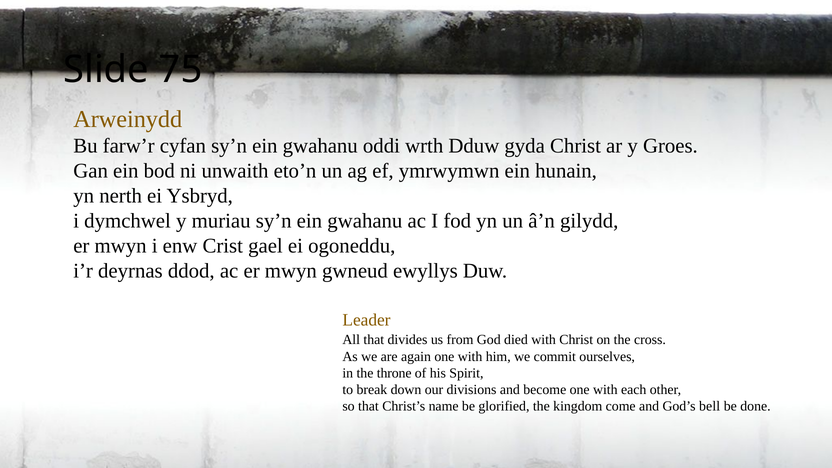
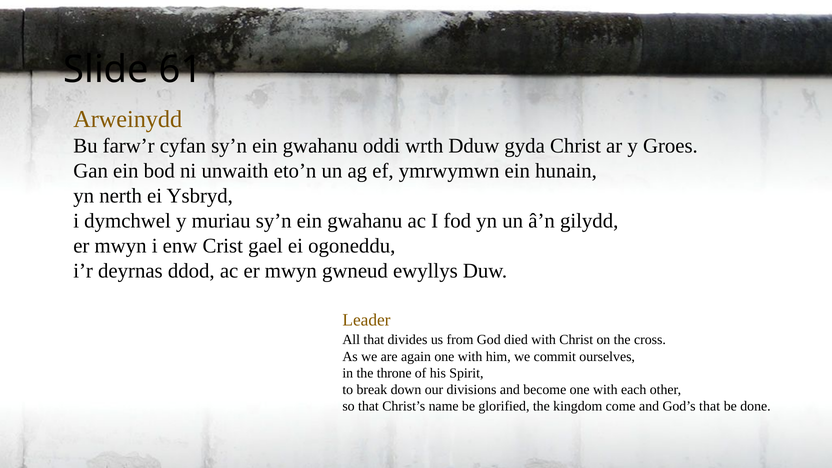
75: 75 -> 61 (181, 70)
God’s bell: bell -> that (710, 406)
